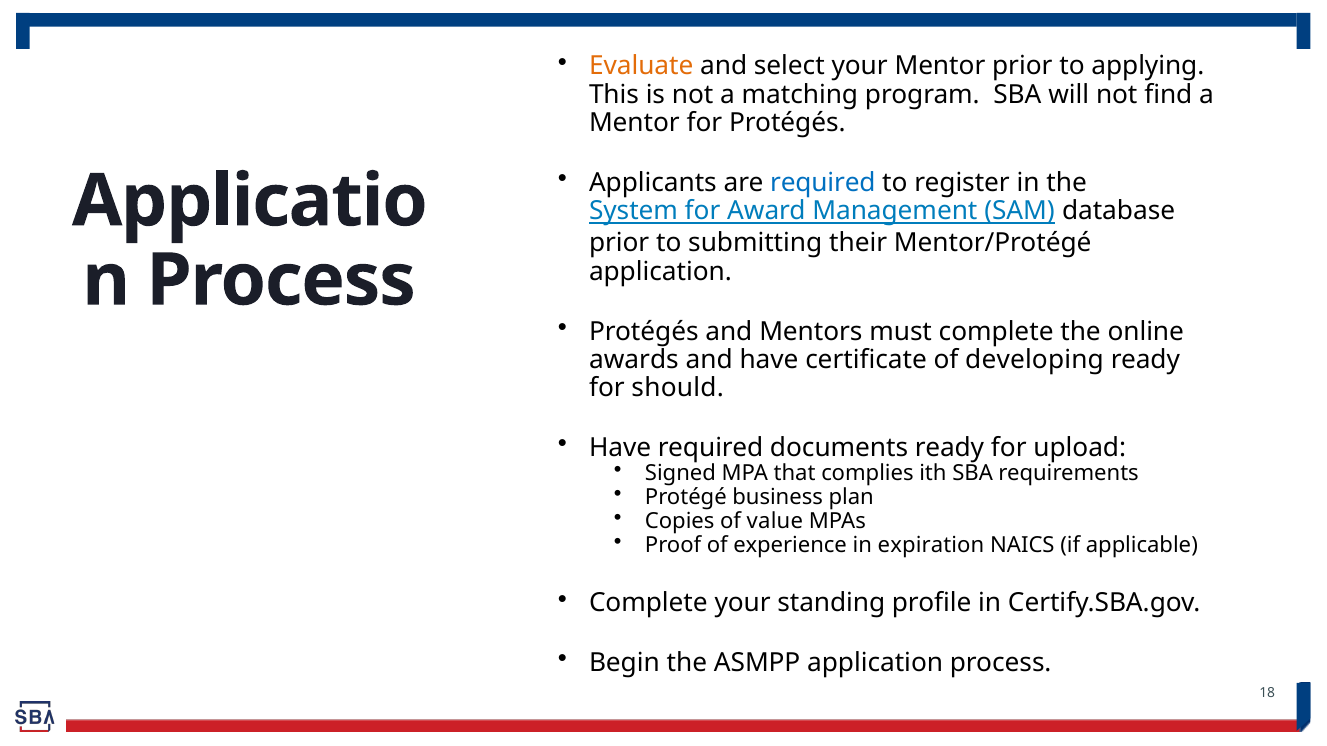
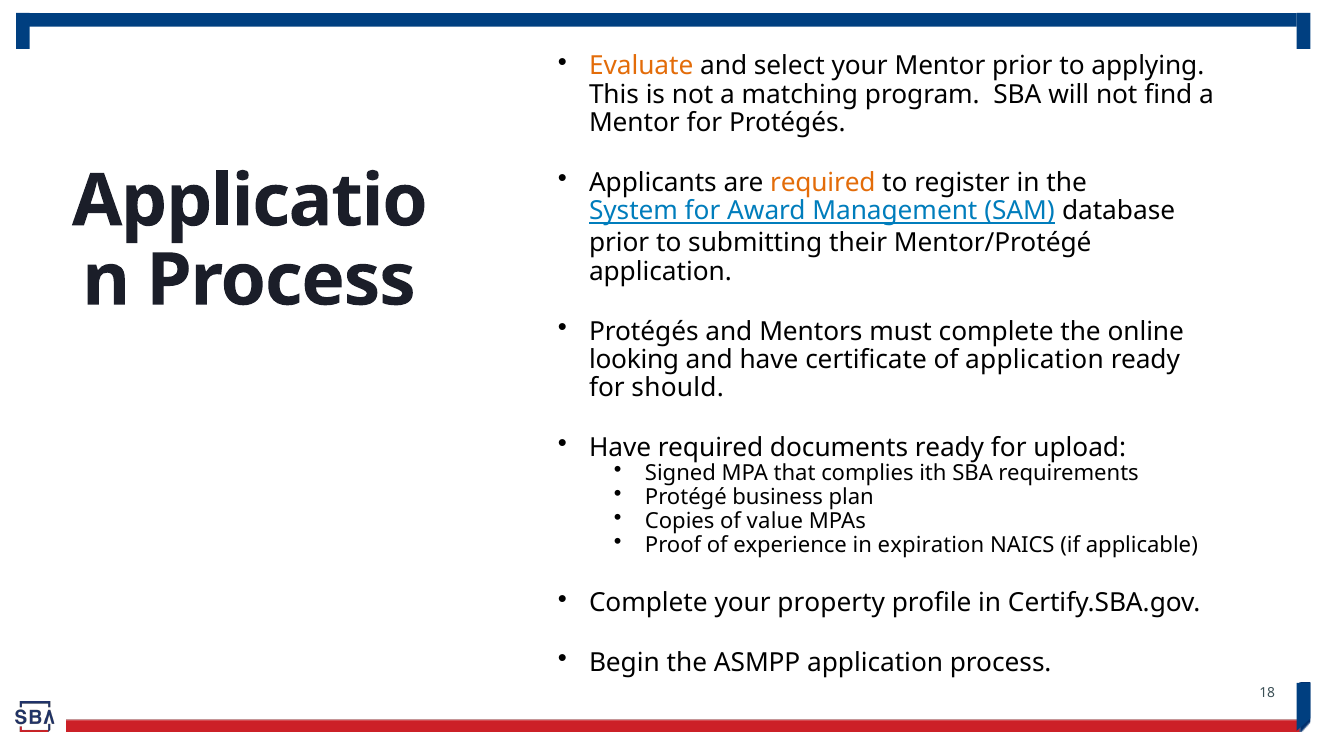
required colour: blue -> orange (823, 183)
awards: awards -> looking (634, 360)
of developing: developing -> application (1034, 360)
standing: standing -> property (831, 604)
